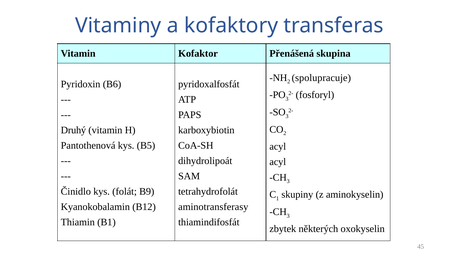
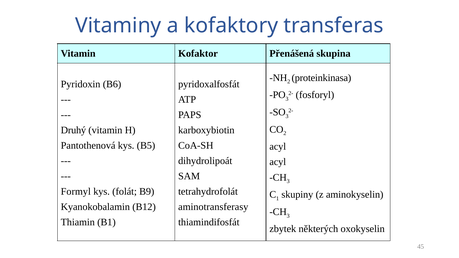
spolupracuje: spolupracuje -> proteinkinasa (321, 78)
Činidlo: Činidlo -> Formyl (76, 192)
